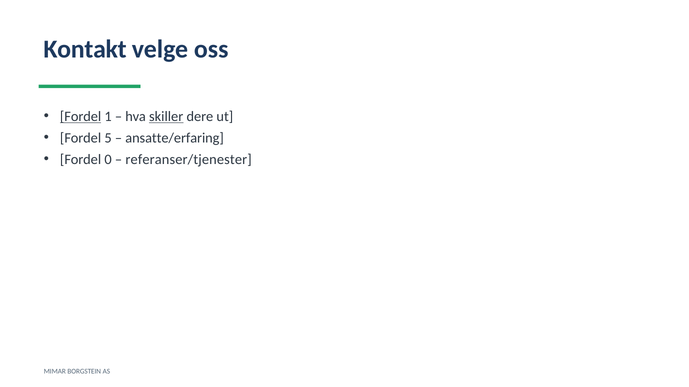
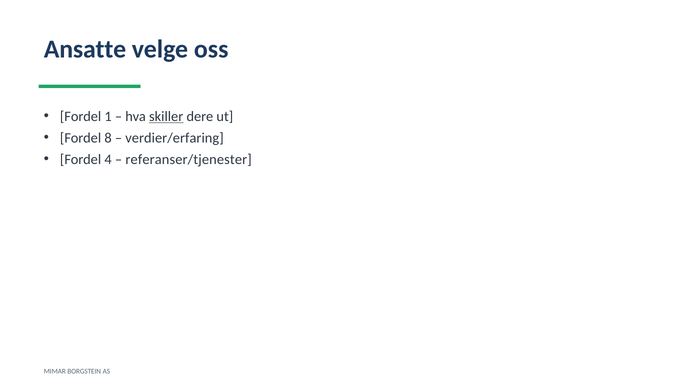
Kontakt: Kontakt -> Ansatte (85, 49)
Fordel underline: present -> none (81, 117)
5: 5 -> 8 (108, 138)
ansatte/erfaring: ansatte/erfaring -> verdier/erfaring (174, 138)
0: 0 -> 4 (108, 160)
